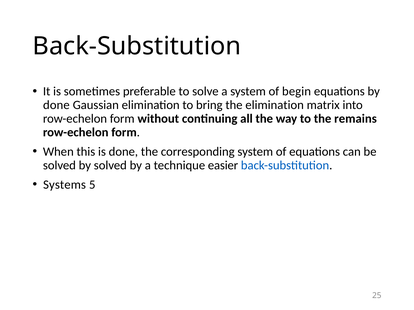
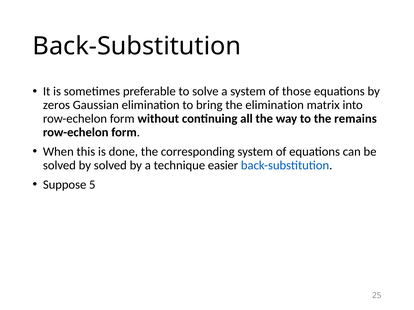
begin: begin -> those (297, 91)
done: done -> zeros (56, 105)
Systems: Systems -> Suppose (65, 185)
